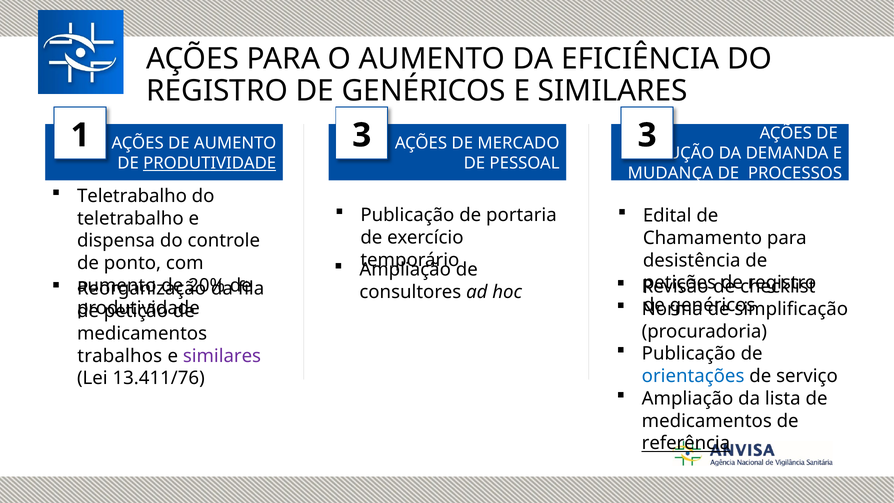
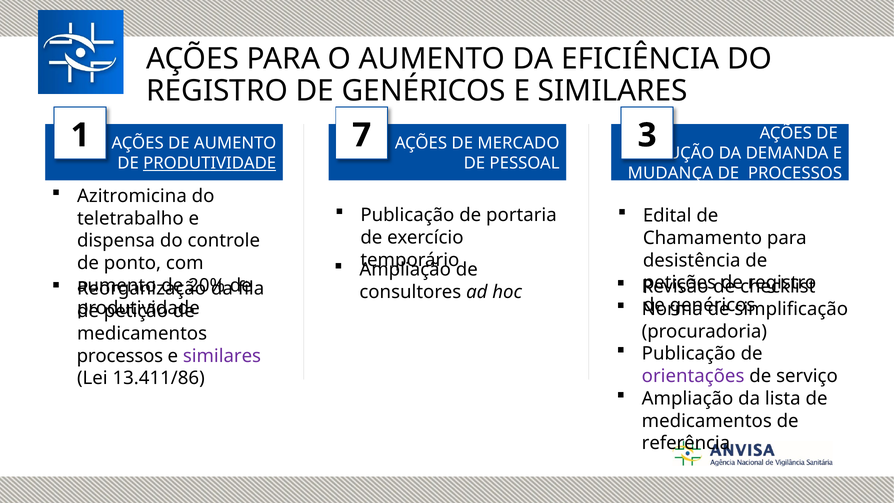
1 3: 3 -> 7 (362, 135)
Teletrabalho: Teletrabalho -> Azitromicina (132, 196)
trabalhos: trabalhos -> processos (120, 356)
orientações colour: blue -> purple (693, 376)
13.411/76: 13.411/76 -> 13.411/86 (159, 378)
referência underline: present -> none (686, 443)
